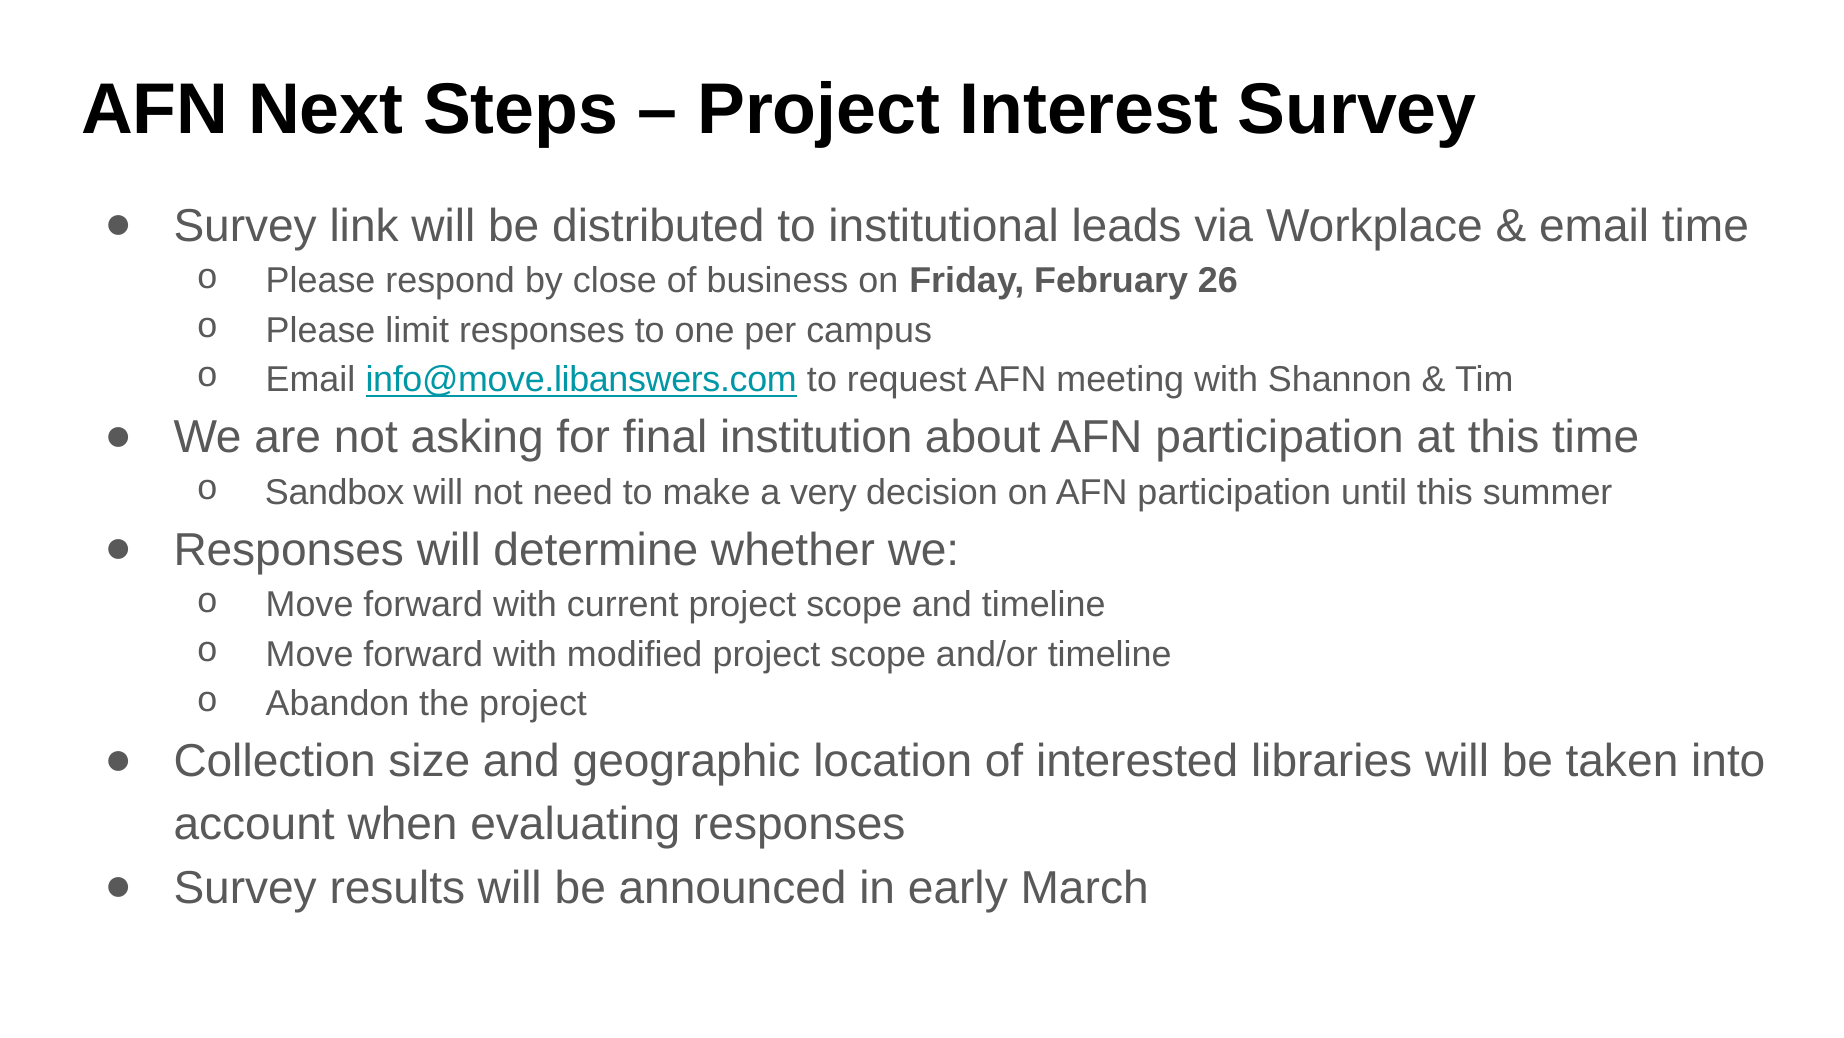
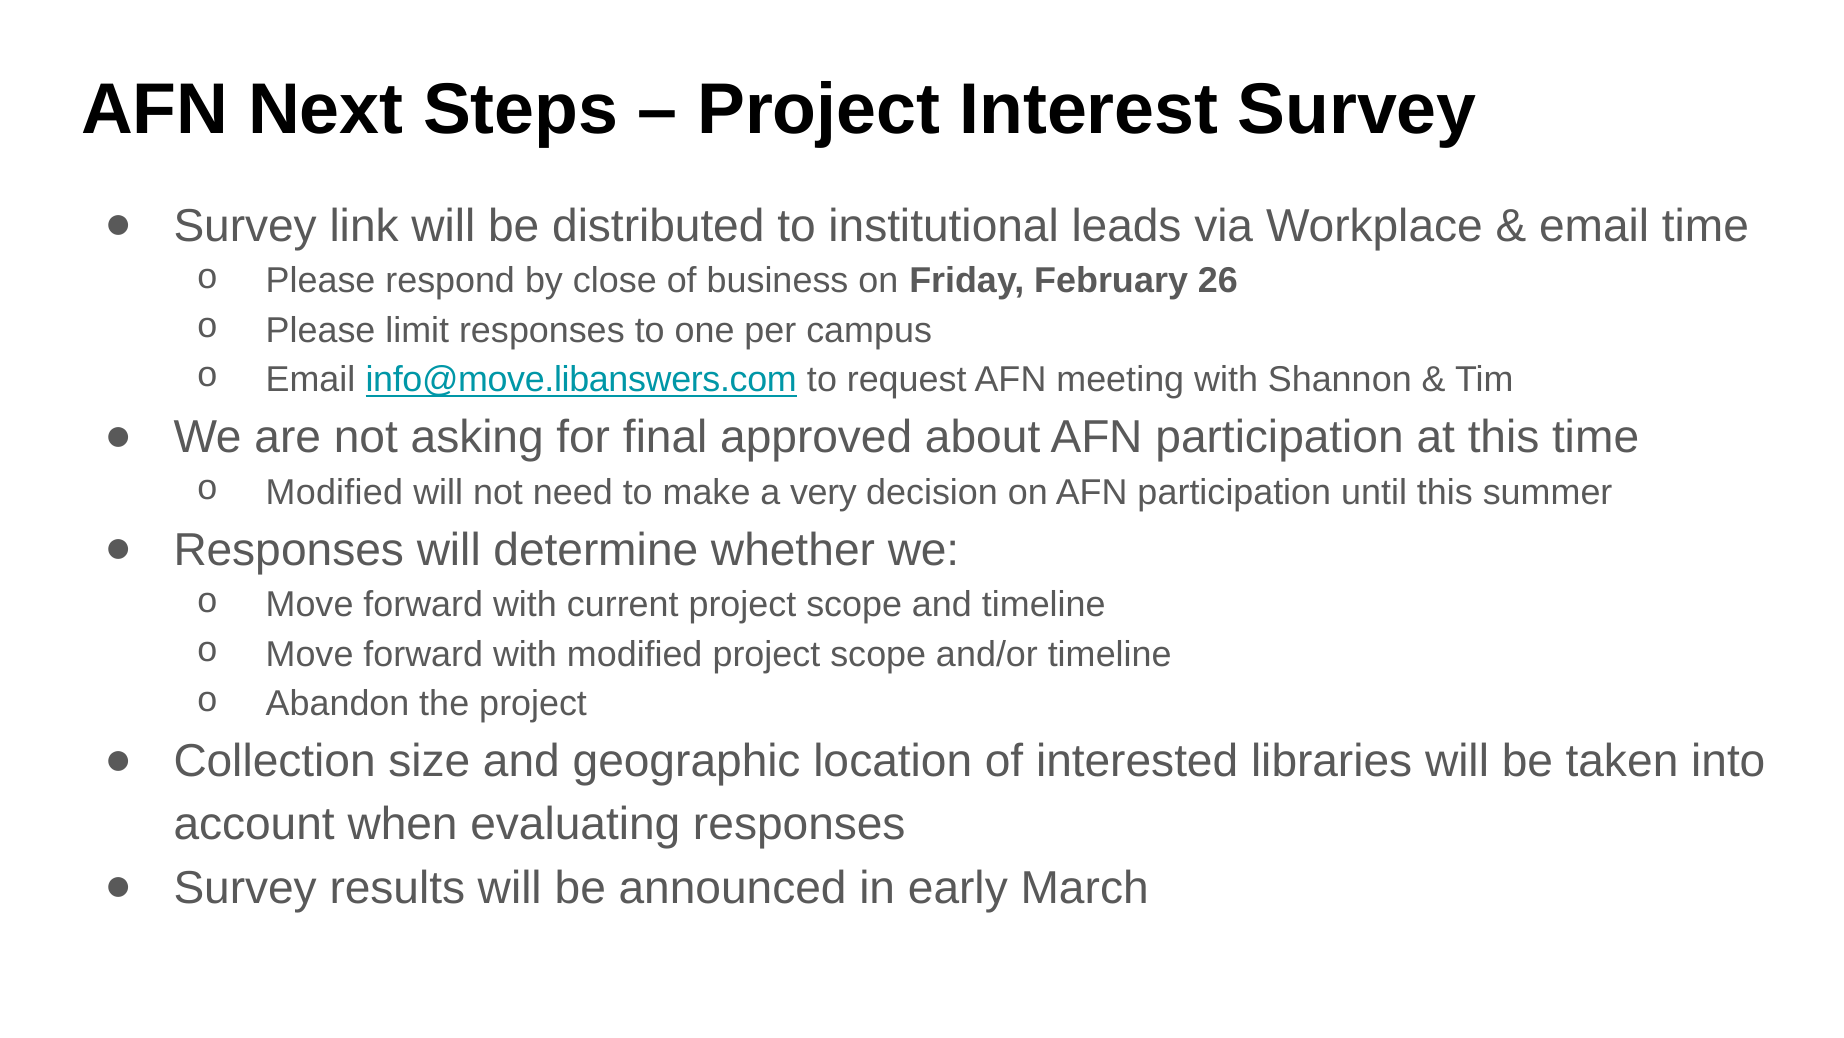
institution: institution -> approved (816, 437)
Sandbox: Sandbox -> Modified (334, 492)
